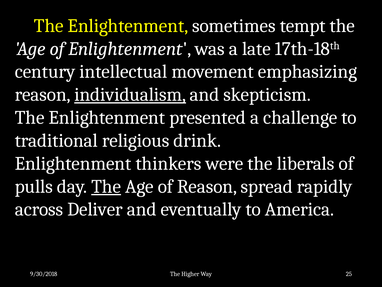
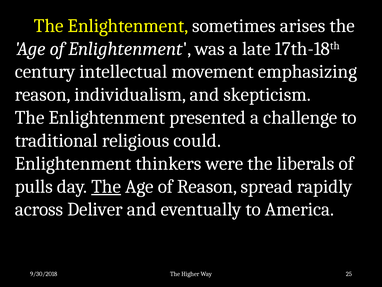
tempt: tempt -> arises (303, 26)
individualism underline: present -> none (130, 94)
drink: drink -> could (197, 140)
